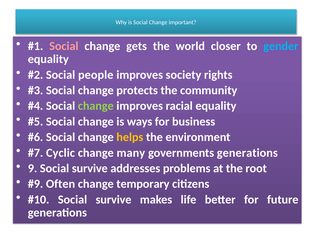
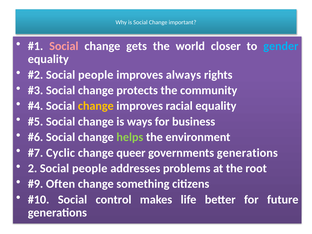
society: society -> always (183, 75)
change colour: light green -> yellow (96, 106)
helps colour: yellow -> light green (130, 137)
many: many -> queer (131, 153)
9: 9 -> 2 (33, 168)
survive: survive -> people (90, 168)
temporary: temporary -> something (143, 184)
survive: survive -> control (114, 200)
